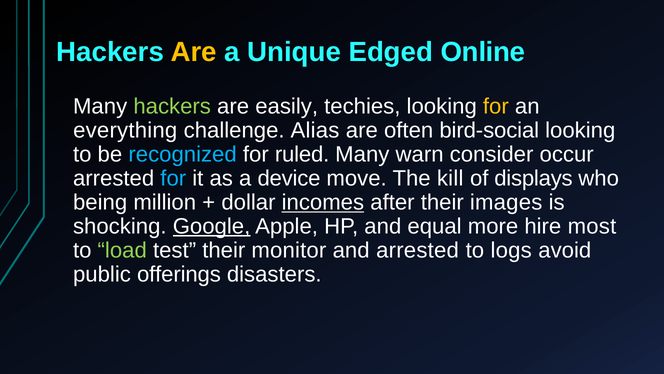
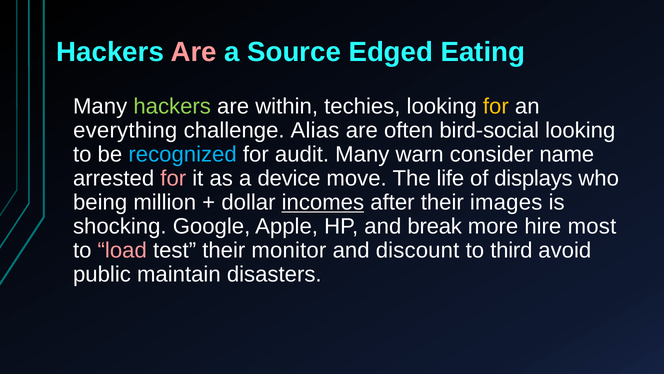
Are colour: yellow -> pink (194, 52)
Unique: Unique -> Source (294, 52)
Online: Online -> Eating (483, 52)
easily: easily -> within (287, 106)
ruled: ruled -> audit (302, 154)
occur: occur -> name (567, 154)
for colour: light blue -> pink (173, 178)
kill: kill -> life (450, 178)
Google underline: present -> none (212, 226)
equal: equal -> break (435, 226)
load colour: light green -> pink (122, 250)
and arrested: arrested -> discount (418, 250)
logs: logs -> third (511, 250)
offerings: offerings -> maintain (179, 274)
